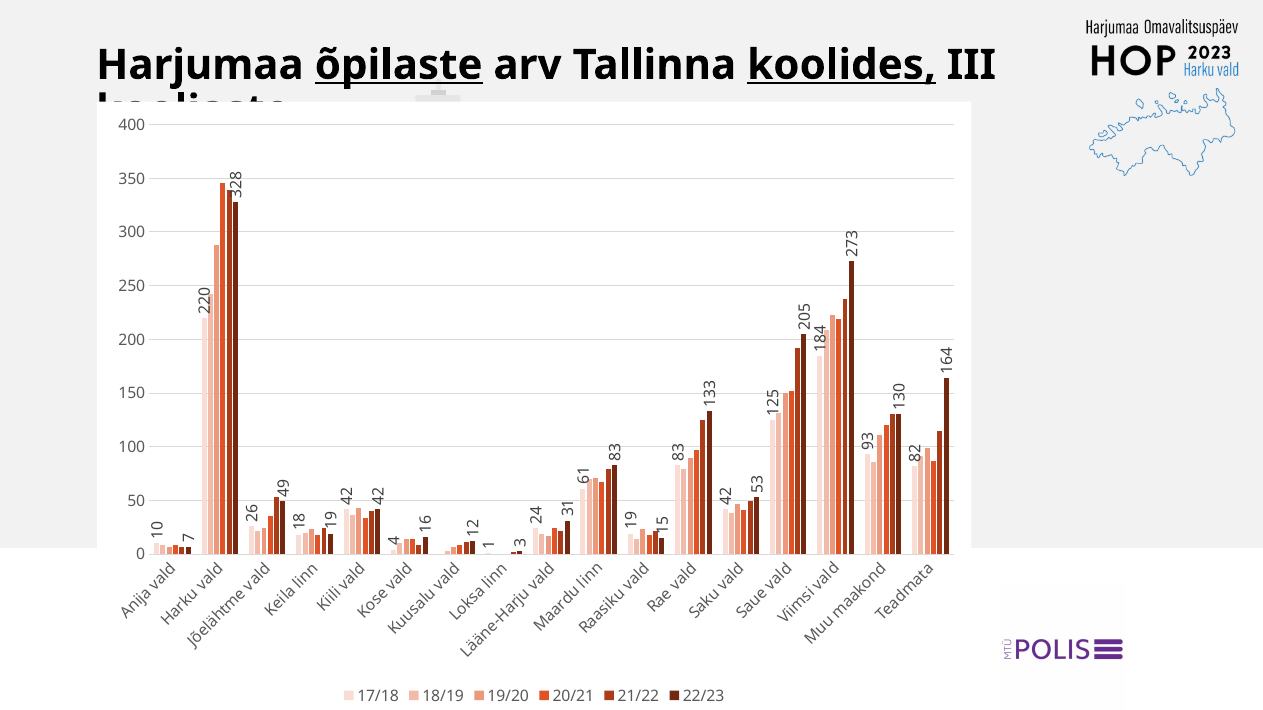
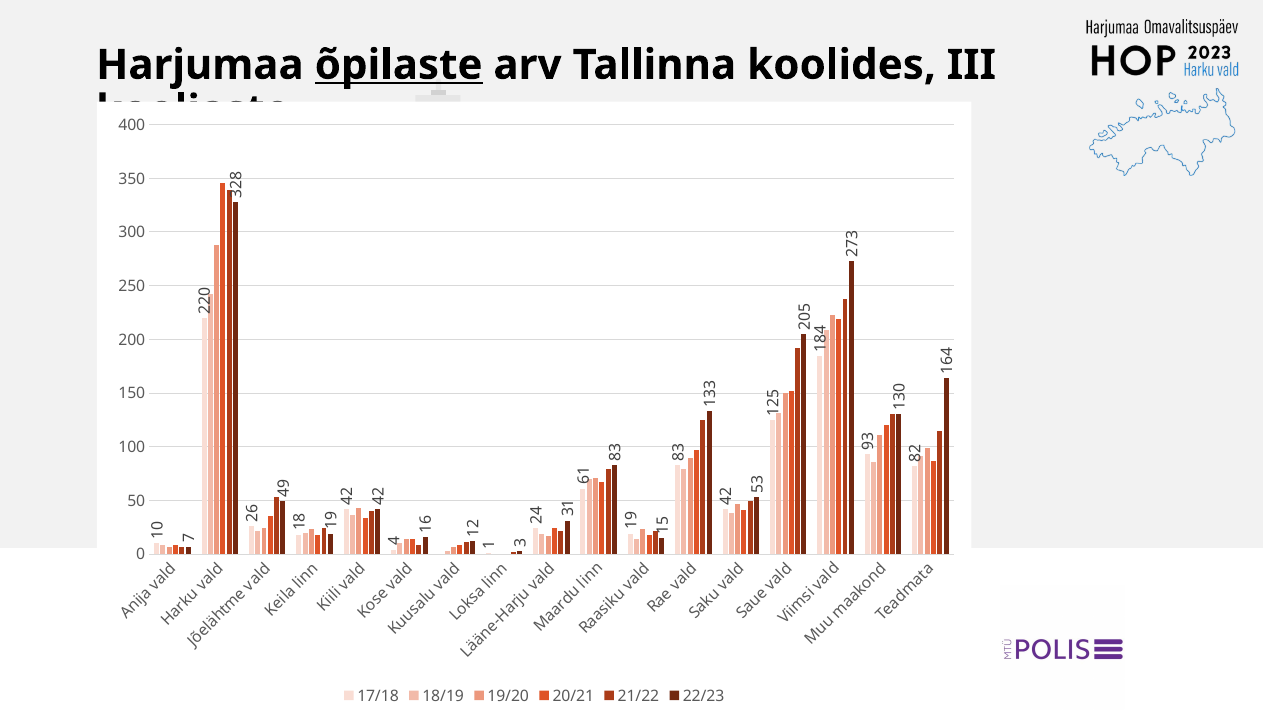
koolides underline: present -> none (842, 65)
